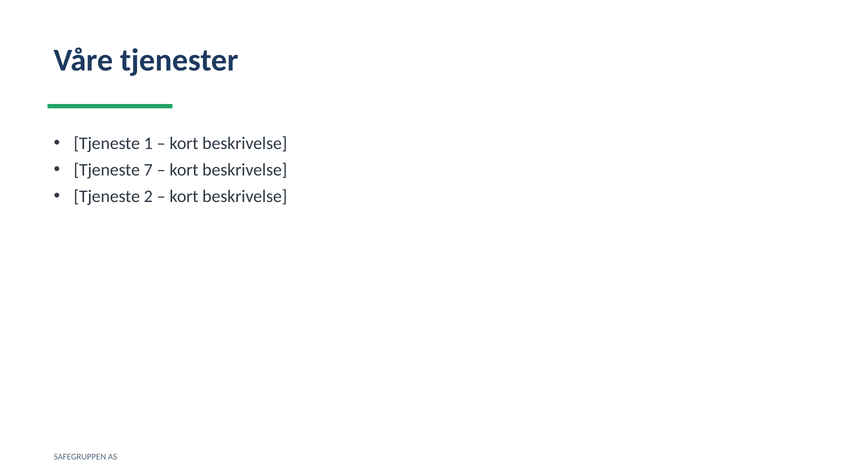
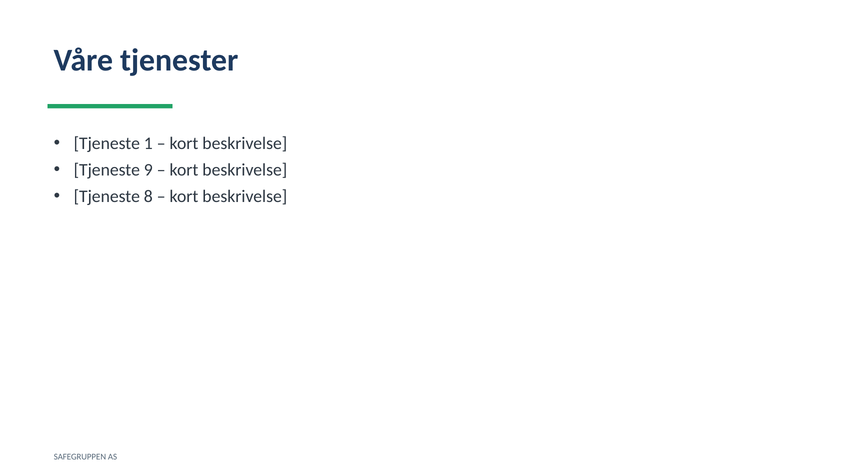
7: 7 -> 9 (148, 170)
2: 2 -> 8 (148, 196)
